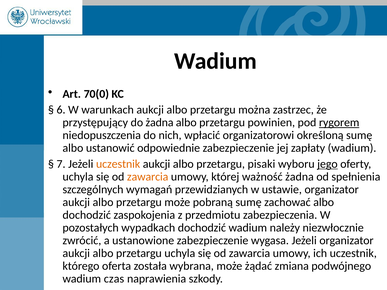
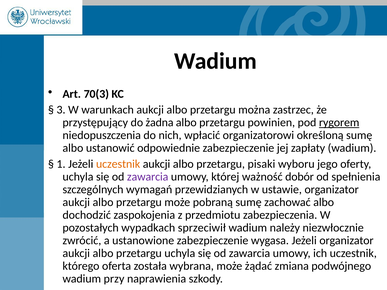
70(0: 70(0 -> 70(3 (96, 94)
6: 6 -> 3 (61, 110)
7: 7 -> 1 (61, 164)
jego underline: present -> none (327, 164)
zawarcia colour: orange -> purple (148, 177)
ważność żadna: żadna -> dobór (300, 177)
wypadkach dochodzić: dochodzić -> sprzeciwił (202, 228)
czas: czas -> przy (114, 279)
